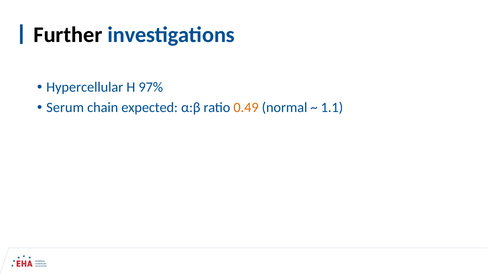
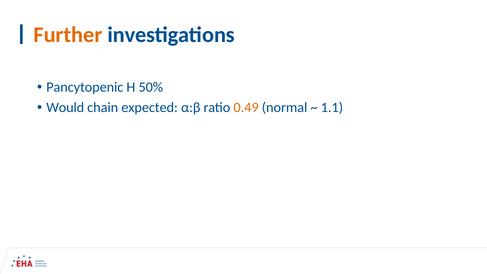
Further colour: black -> orange (68, 35)
Hypercellular: Hypercellular -> Pancytopenic (85, 87)
97%: 97% -> 50% (151, 87)
Serum: Serum -> Would (65, 108)
